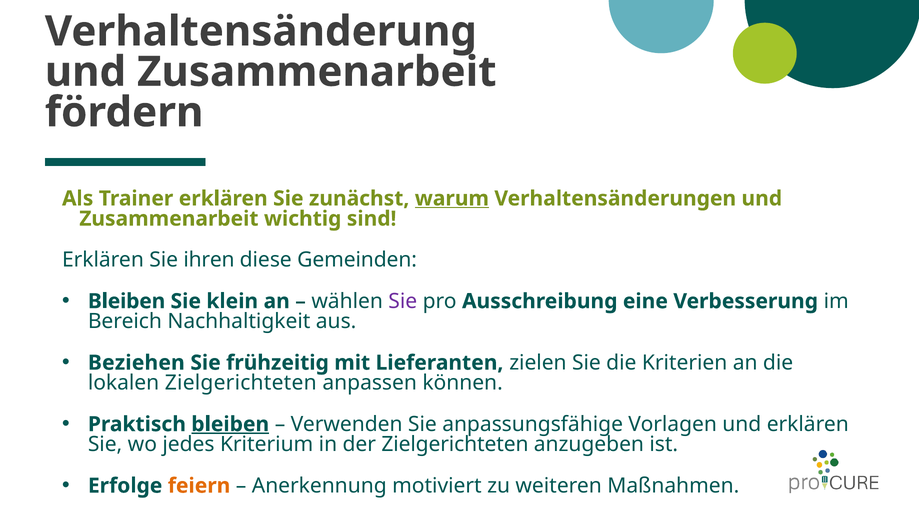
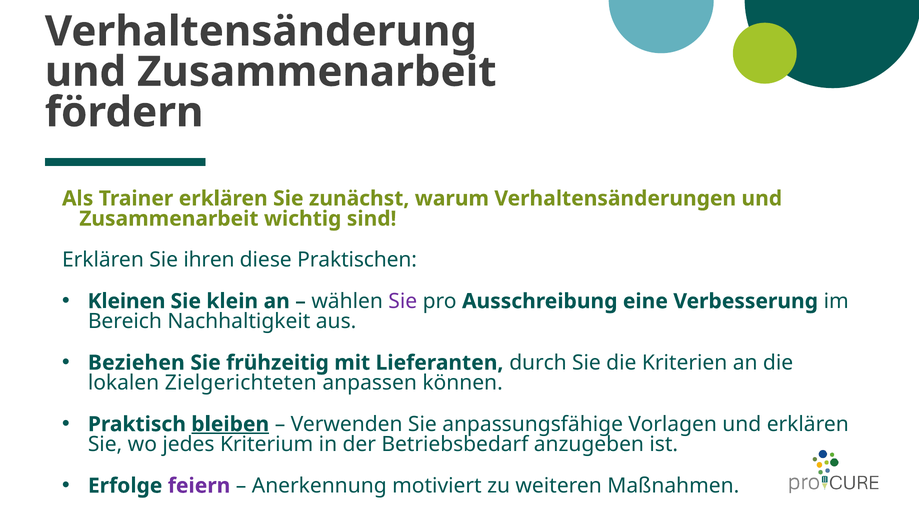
warum underline: present -> none (452, 198)
Gemeinden: Gemeinden -> Praktischen (357, 260)
Bleiben: Bleiben -> Kleinen (127, 301)
zielen: zielen -> durch (538, 363)
der Zielgerichteten: Zielgerichteten -> Betriebsbedarf (455, 444)
feiern colour: orange -> purple (199, 486)
